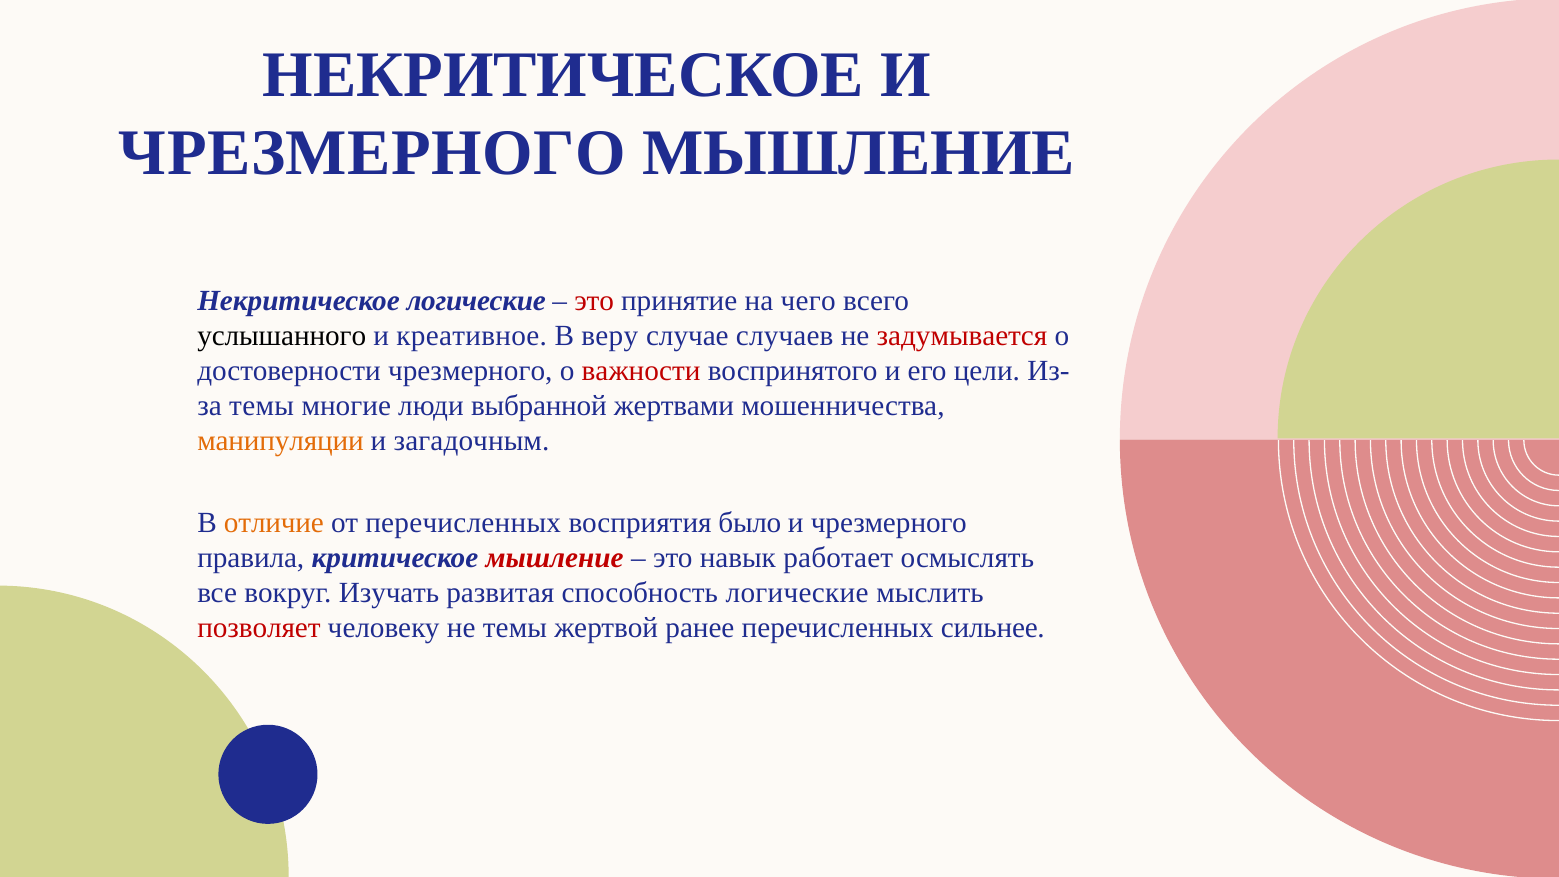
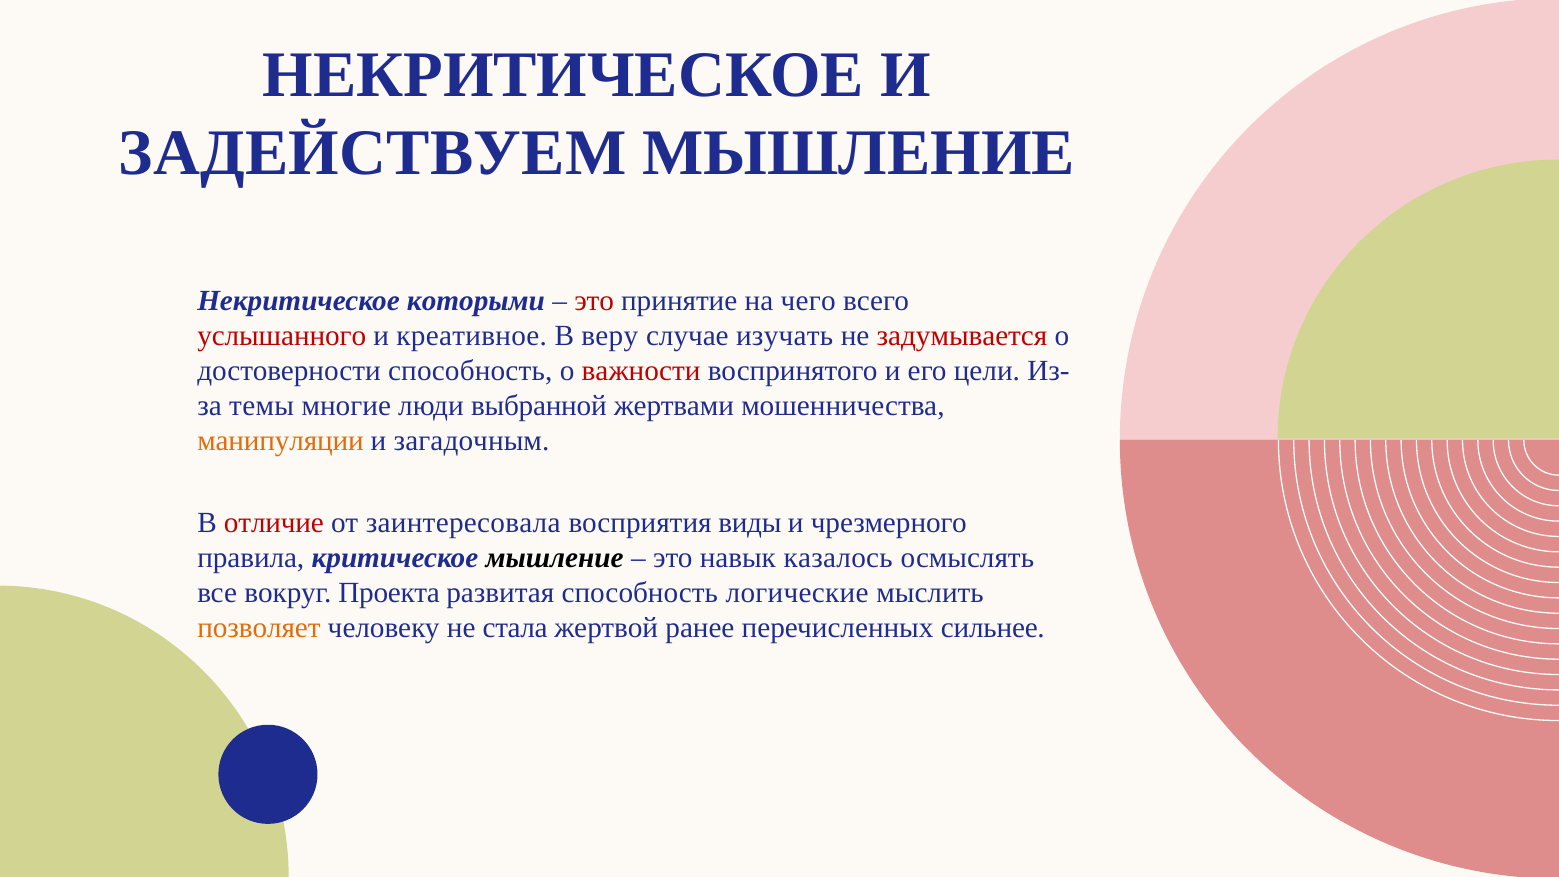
ЧРЕЗМЕРНОГО: ЧРЕЗМЕРНОГО -> ЗАДЕЙСТВУЕМ (373, 153)
Некритическое логические: логические -> которыми (476, 301)
услышанного colour: black -> red (282, 336)
случаев: случаев -> изучать (785, 336)
достоверности чрезмерного: чрезмерного -> способность (470, 371)
отличие colour: orange -> red (274, 523)
от перечисленных: перечисленных -> заинтересовала (463, 523)
было: было -> виды (750, 523)
мышление colour: red -> black (555, 558)
работает: работает -> казалось (838, 558)
Изучать: Изучать -> Проекта (389, 593)
позволяет colour: red -> orange (259, 628)
не темы: темы -> стала (515, 628)
